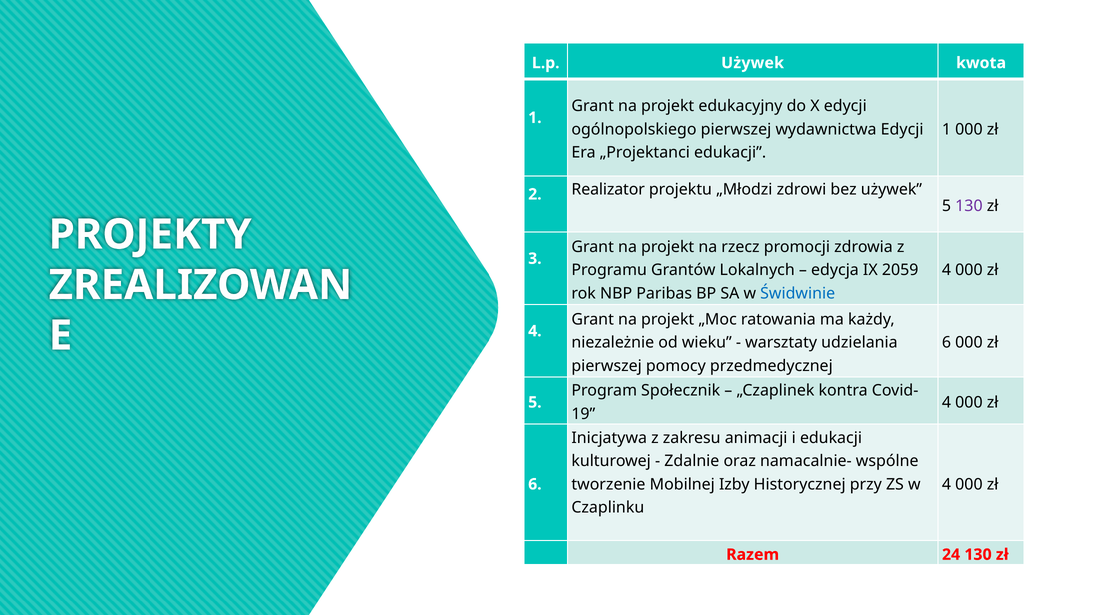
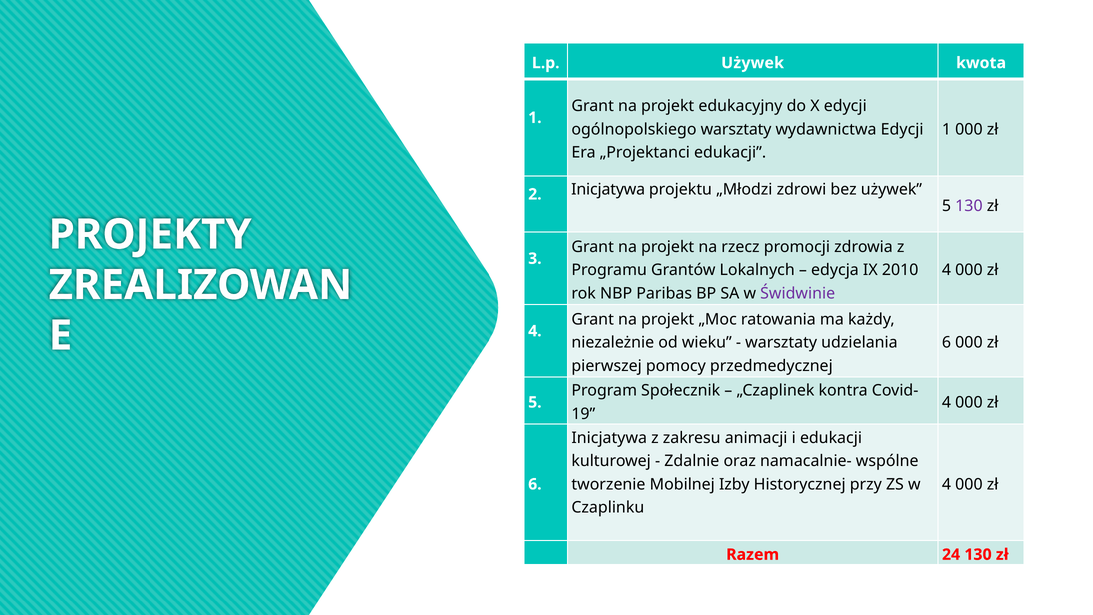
ogólnopolskiego pierwszej: pierwszej -> warsztaty (736, 129)
2 Realizator: Realizator -> Inicjatywa (608, 190)
2059: 2059 -> 2010 (900, 270)
Świdwinie colour: blue -> purple (798, 293)
